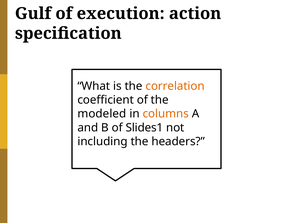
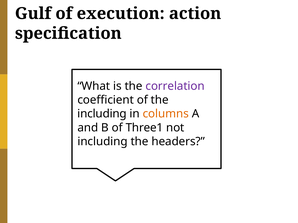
correlation colour: orange -> purple (175, 86)
modeled: modeled -> including (102, 114)
Slides1: Slides1 -> Three1 (144, 128)
